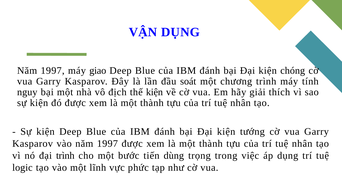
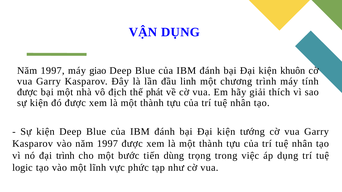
chóng: chóng -> khuôn (293, 71)
soát: soát -> linh (188, 82)
nguy: nguy -> được (27, 92)
thế kiện: kiện -> phát (154, 92)
